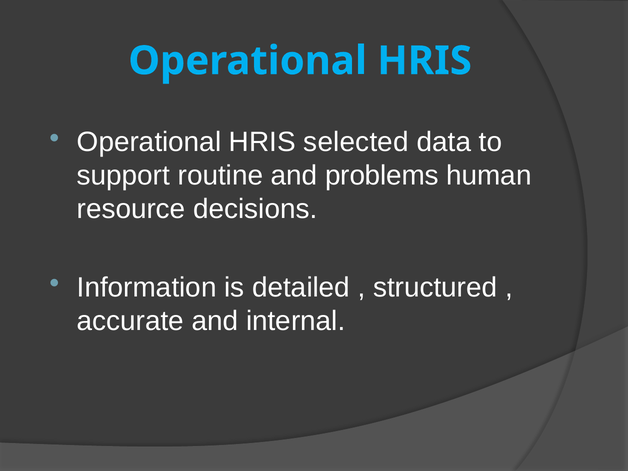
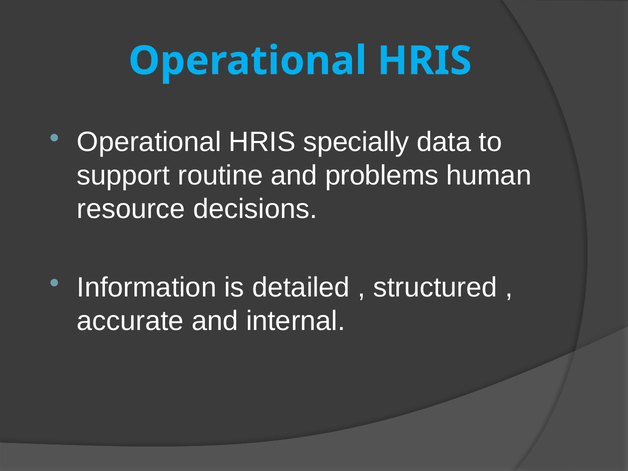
selected: selected -> specially (356, 142)
